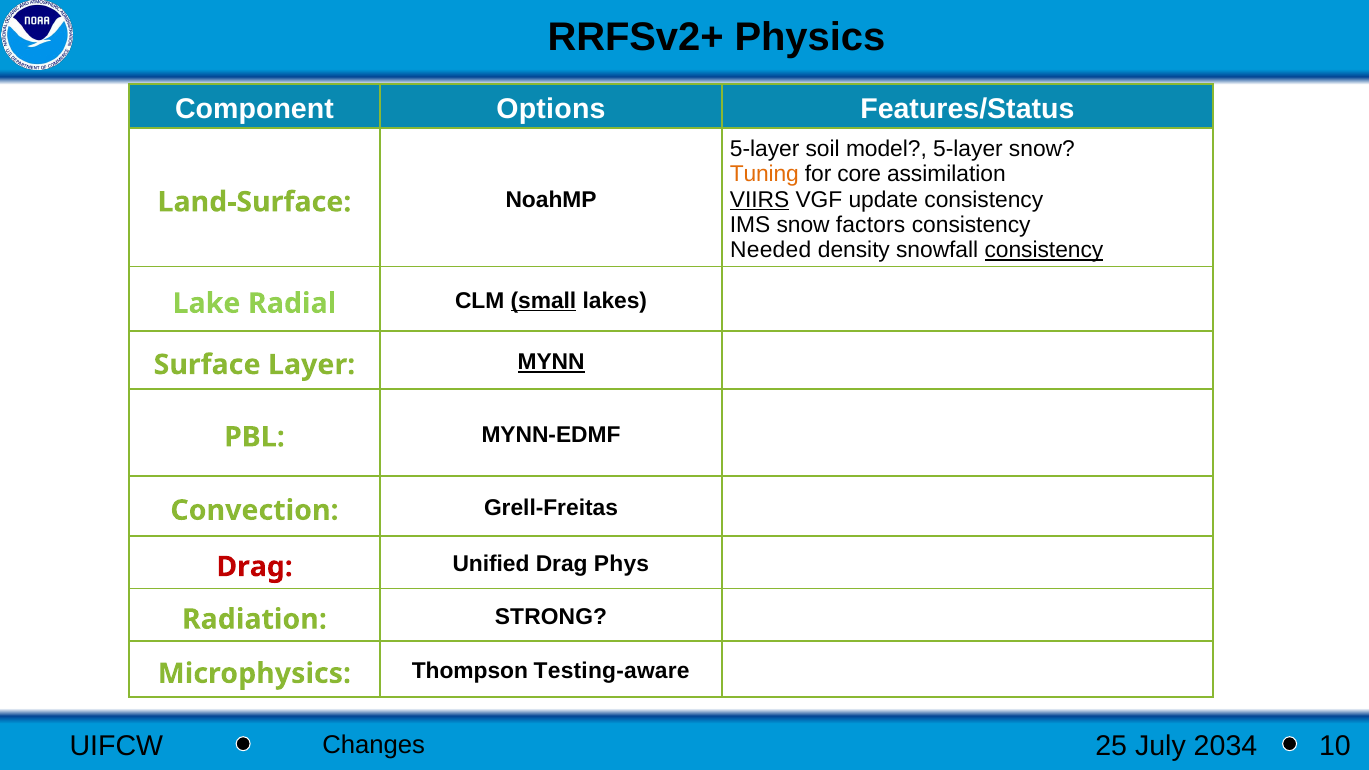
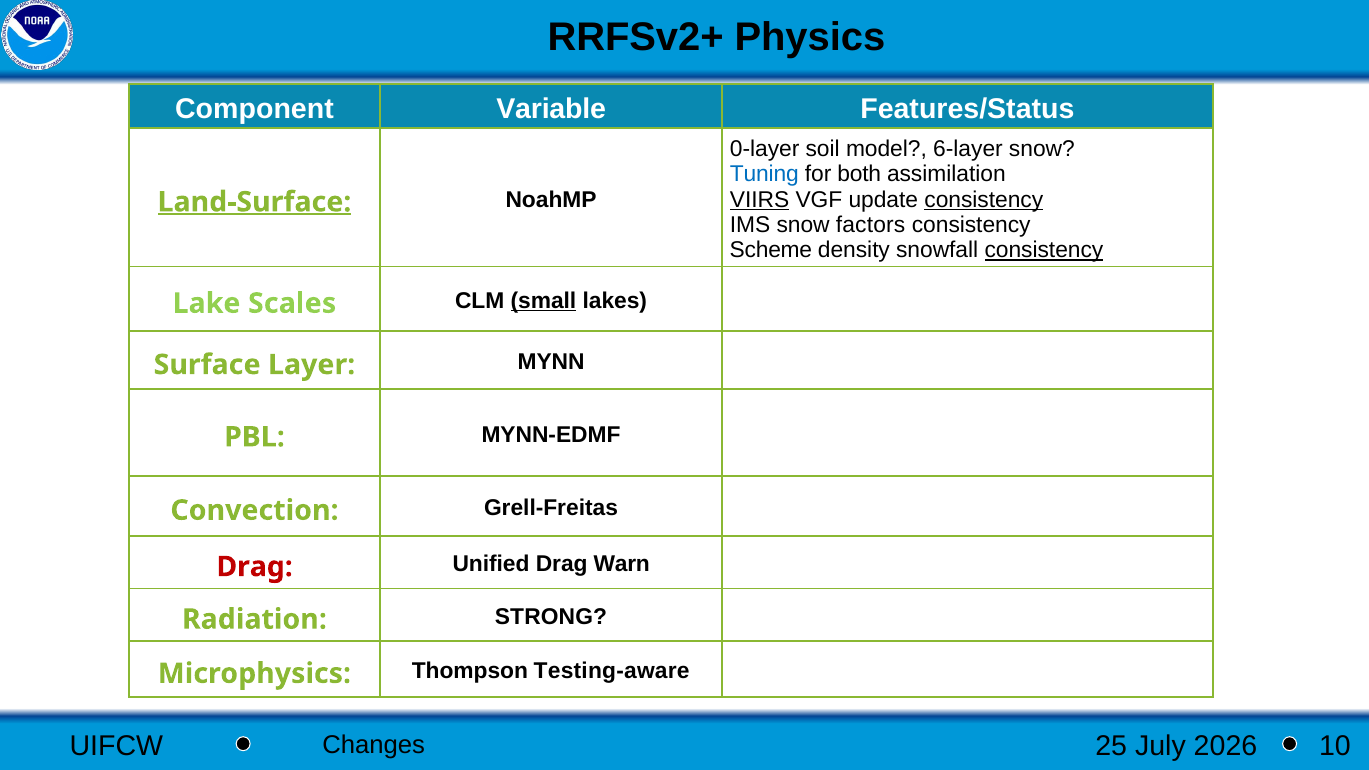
Options: Options -> Variable (551, 109)
5-layer: 5-layer -> 0-layer (765, 149)
model 5-layer: 5-layer -> 6-layer (968, 149)
Tuning colour: orange -> blue (764, 174)
core: core -> both (859, 174)
consistency underline: none -> present (984, 200)
Land-Surface underline: none -> present (254, 202)
Needed: Needed -> Scheme (771, 250)
Radial: Radial -> Scales (292, 303)
MYNN underline: present -> none (551, 362)
Phys: Phys -> Warn (622, 564)
2034: 2034 -> 2026 (1226, 746)
